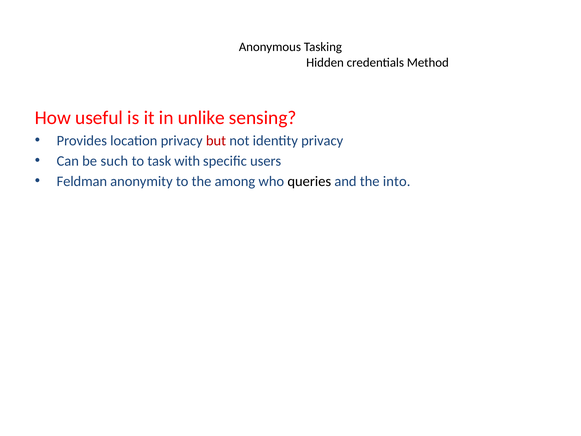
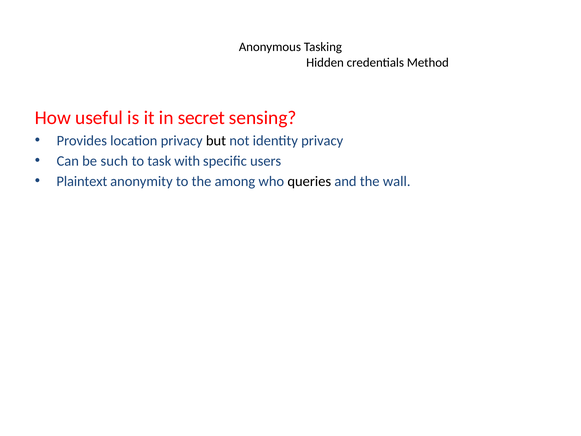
unlike: unlike -> secret (201, 118)
but colour: red -> black (216, 140)
Feldman: Feldman -> Plaintext (82, 181)
into: into -> wall (397, 181)
